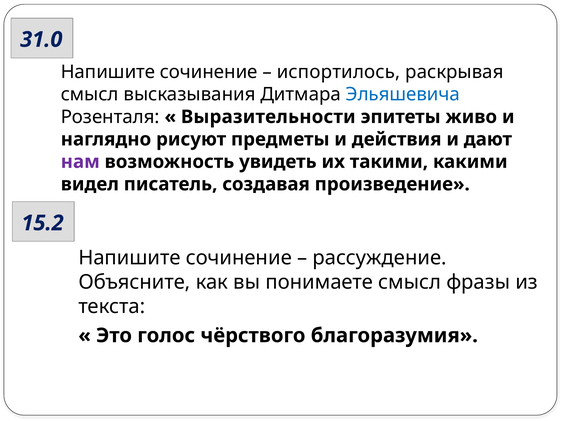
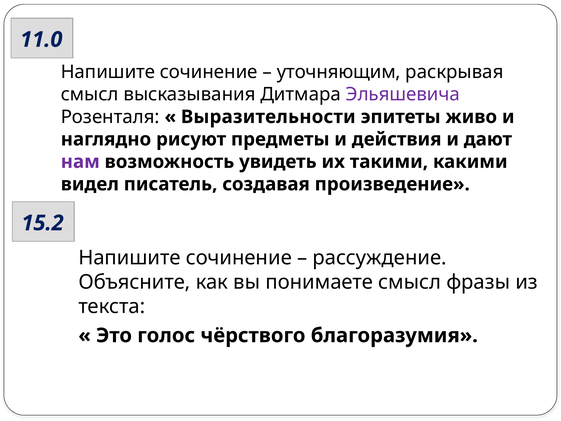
31.0: 31.0 -> 11.0 (41, 40)
испортилось: испортилось -> уточняющим (339, 72)
Эльяшевича colour: blue -> purple (403, 94)
